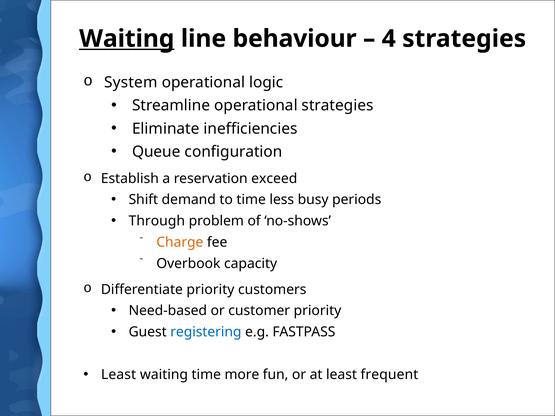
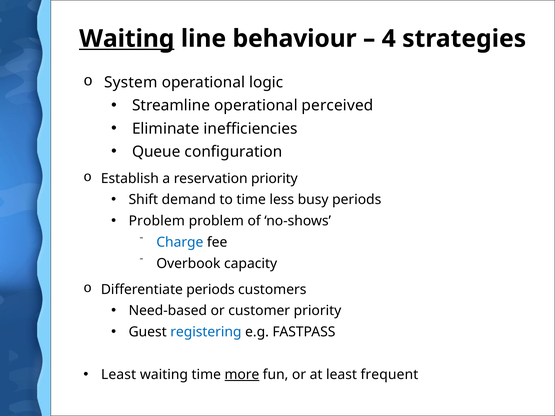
operational strategies: strategies -> perceived (338, 106)
reservation exceed: exceed -> priority (274, 179)
Through: Through -> Problem (157, 221)
Charge colour: orange -> blue (180, 242)
Differentiate priority: priority -> periods (211, 290)
more underline: none -> present (242, 375)
